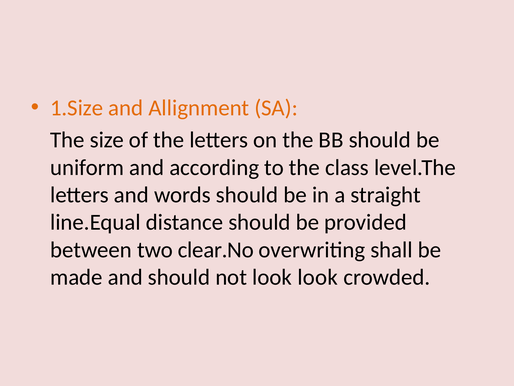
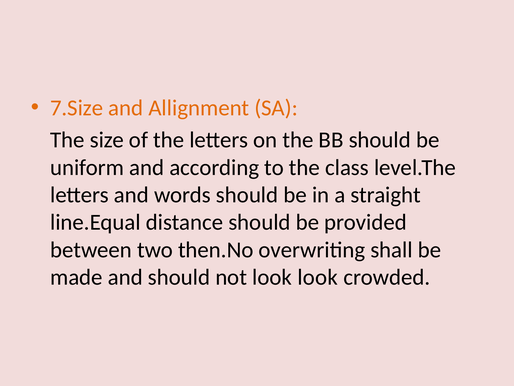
1.Size: 1.Size -> 7.Size (77, 108)
clear.No: clear.No -> then.No (216, 250)
